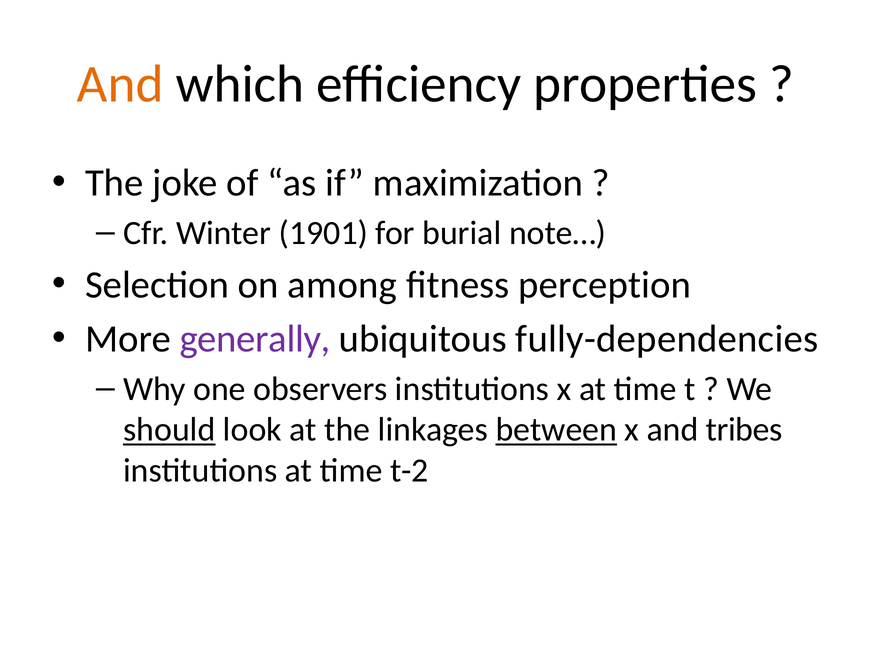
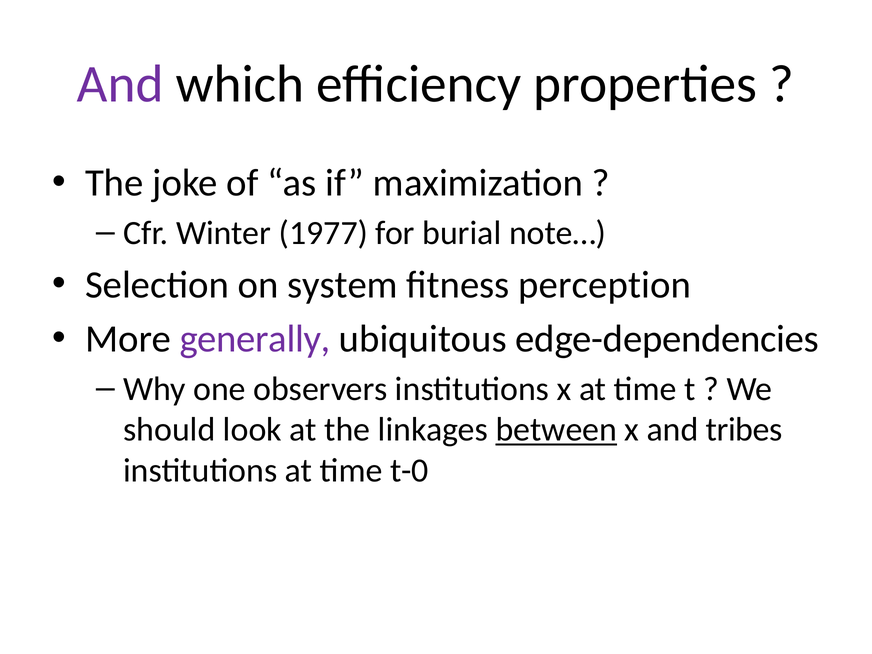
And colour: orange -> purple (120, 84)
1901: 1901 -> 1977 (323, 233)
among: among -> system (342, 285)
fully-dependencies: fully-dependencies -> edge-dependencies (667, 339)
should underline: present -> none (169, 430)
t-2: t-2 -> t-0 (409, 471)
